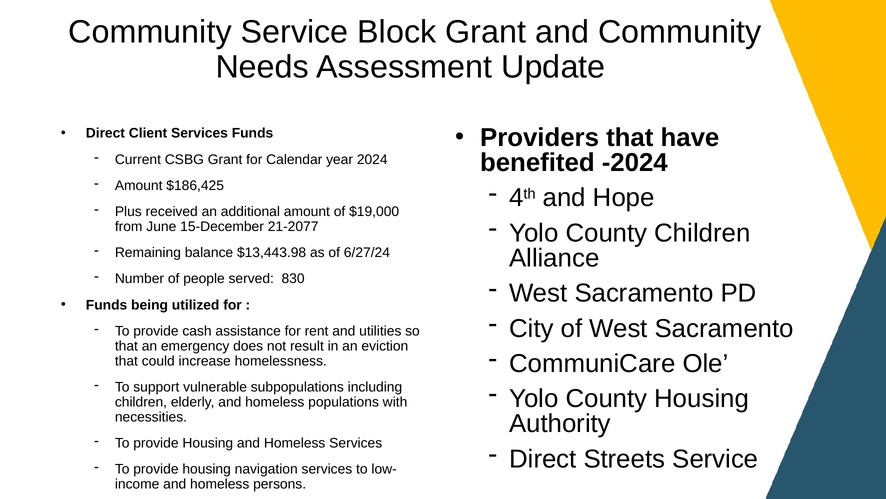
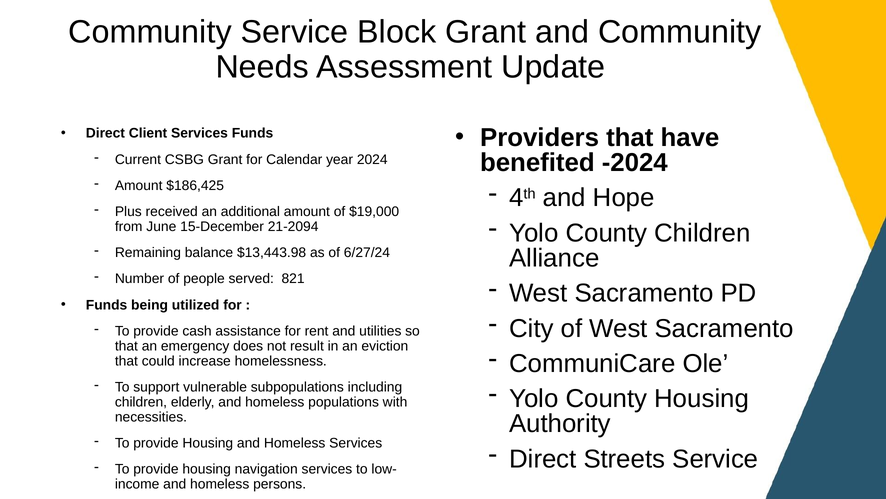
21-2077: 21-2077 -> 21-2094 (293, 226)
830: 830 -> 821 (293, 278)
